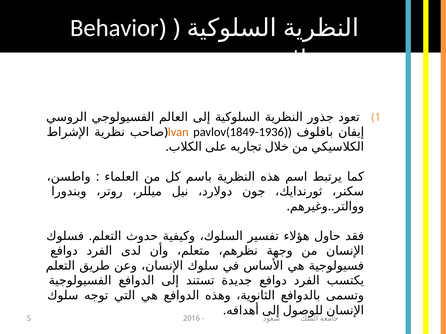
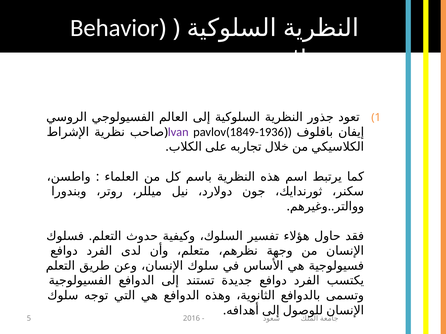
lvan colour: orange -> purple (178, 132)
